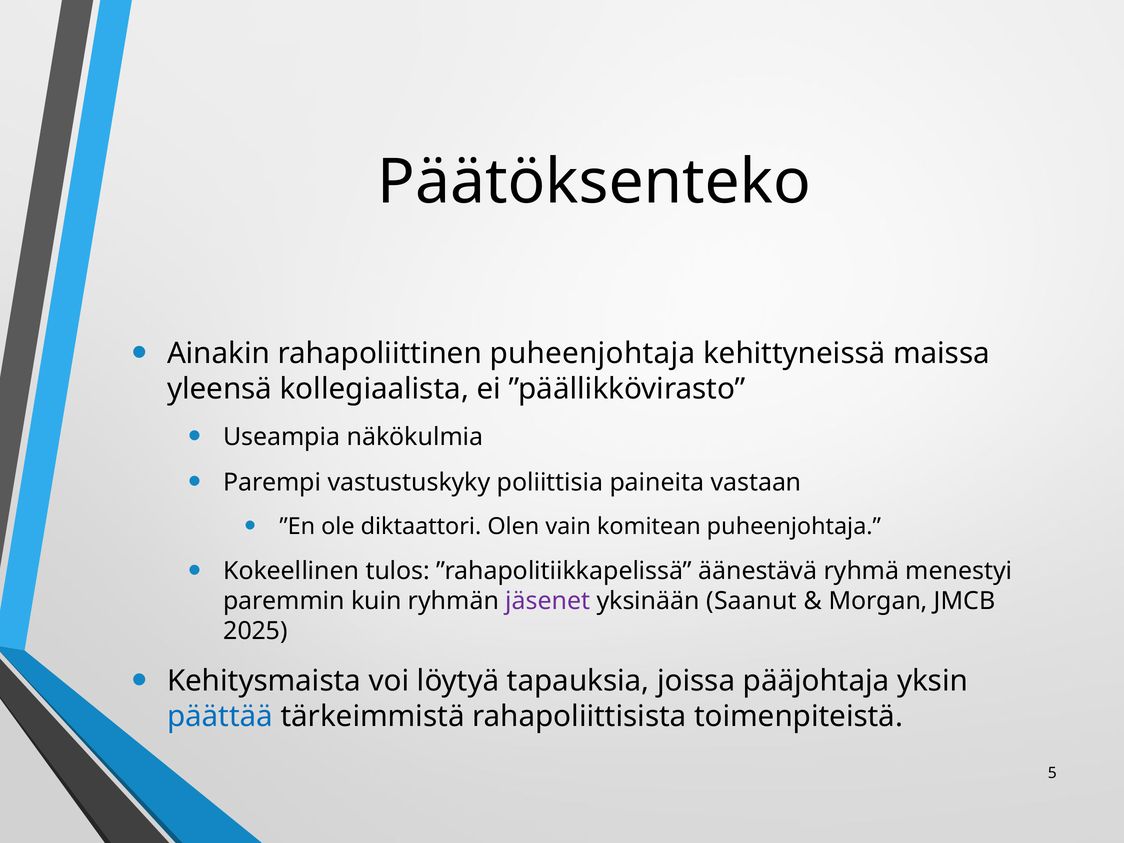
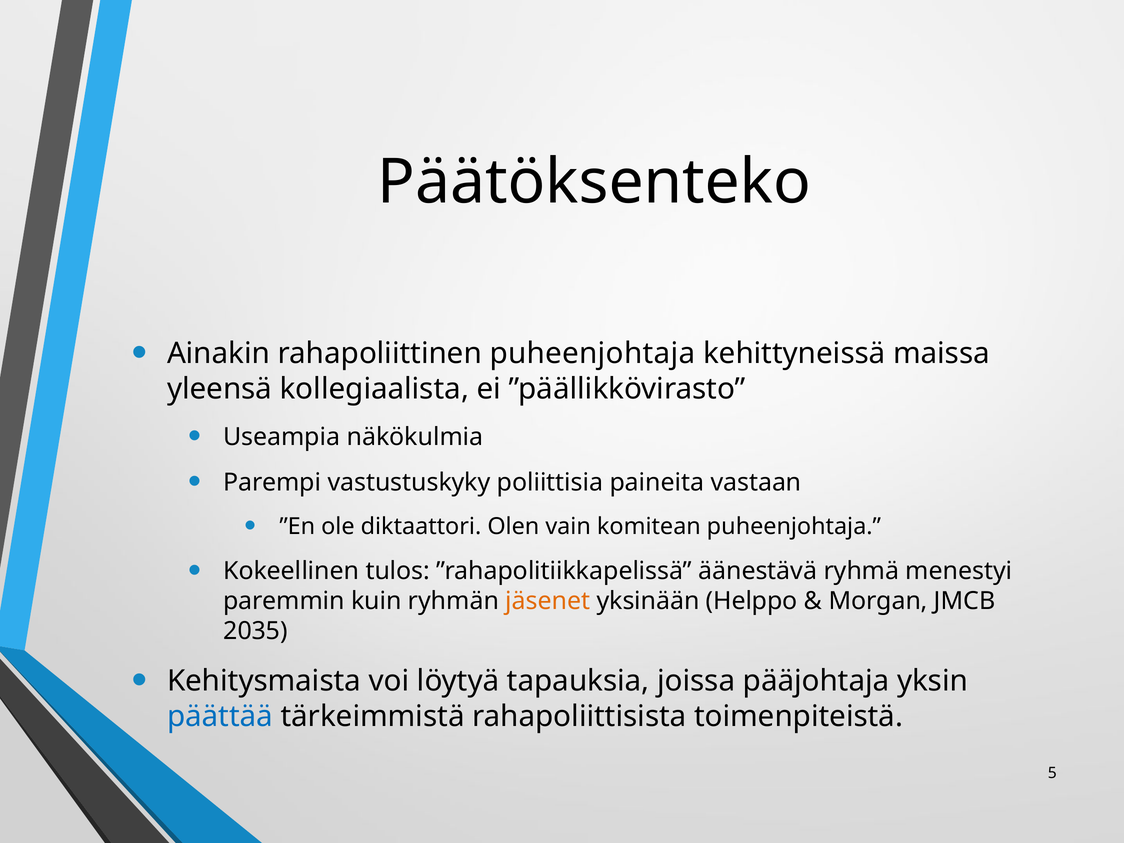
jäsenet colour: purple -> orange (548, 601)
Saanut: Saanut -> Helppo (752, 601)
2025: 2025 -> 2035 (256, 631)
